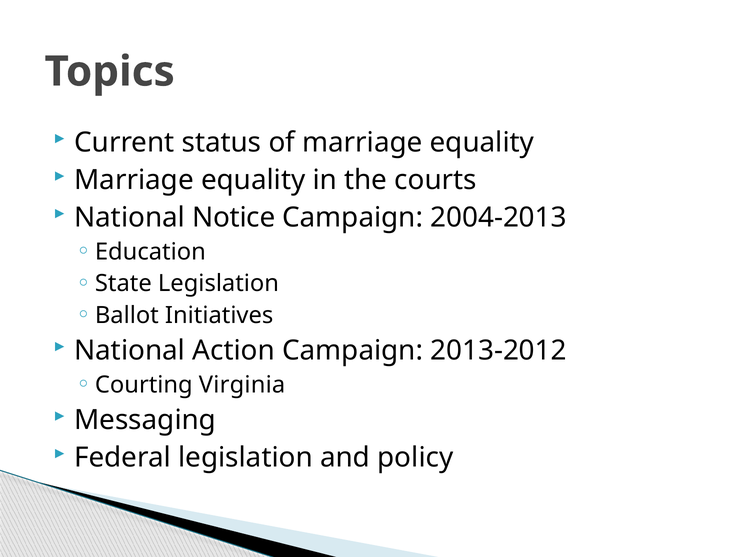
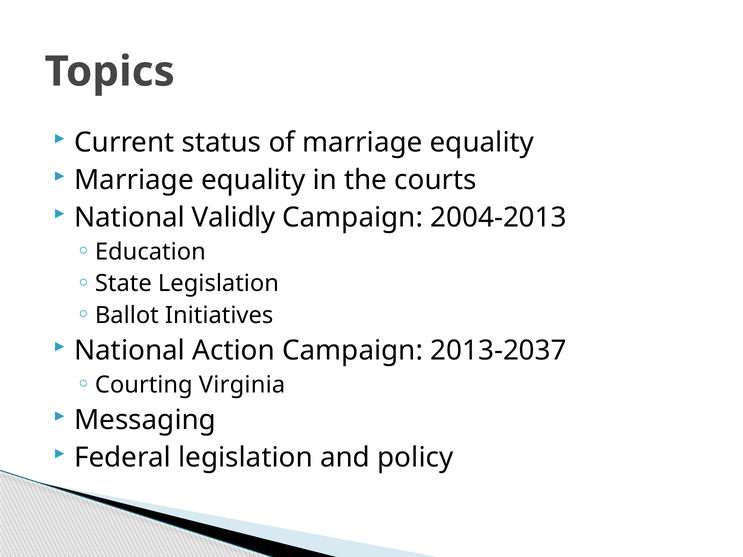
Notice: Notice -> Validly (234, 218)
2013-2012: 2013-2012 -> 2013-2037 (499, 351)
